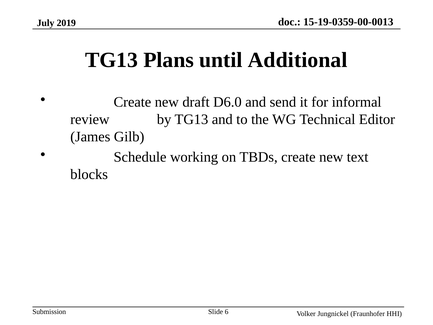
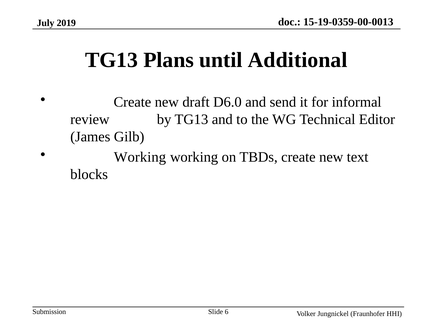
Schedule: Schedule -> Working (140, 157)
